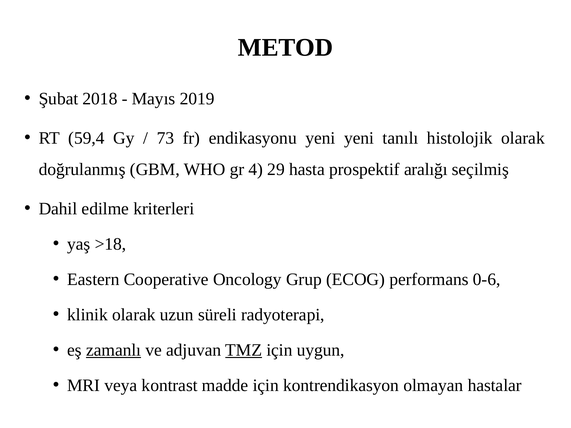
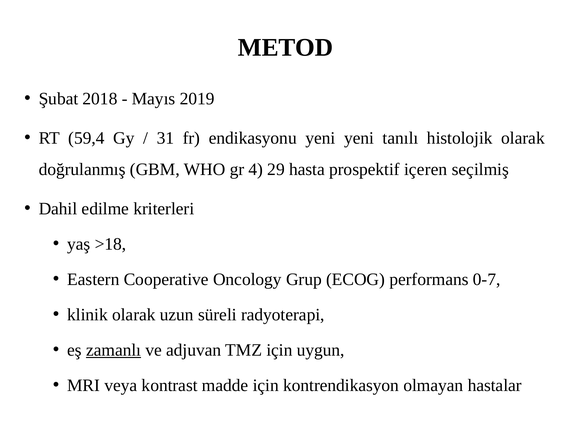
73: 73 -> 31 (165, 138)
aralığı: aralığı -> içeren (426, 170)
0-6: 0-6 -> 0-7 (487, 280)
TMZ underline: present -> none (244, 350)
